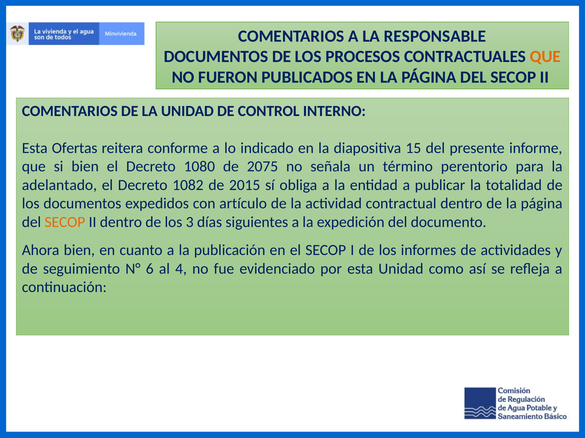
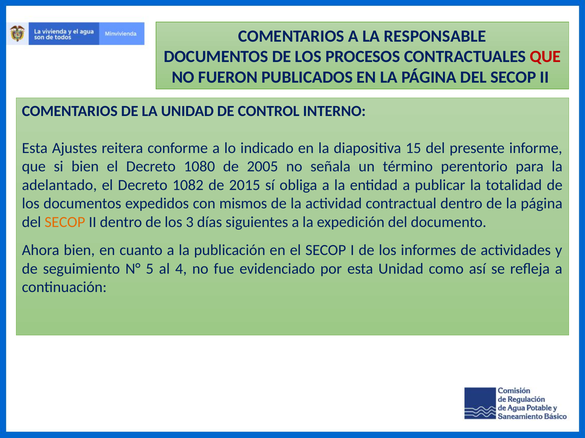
QUE colour: orange -> red (545, 57)
Ofertas: Ofertas -> Ajustes (75, 148)
2075: 2075 -> 2005 (262, 167)
artículo: artículo -> mismos (243, 204)
6: 6 -> 5 (150, 269)
